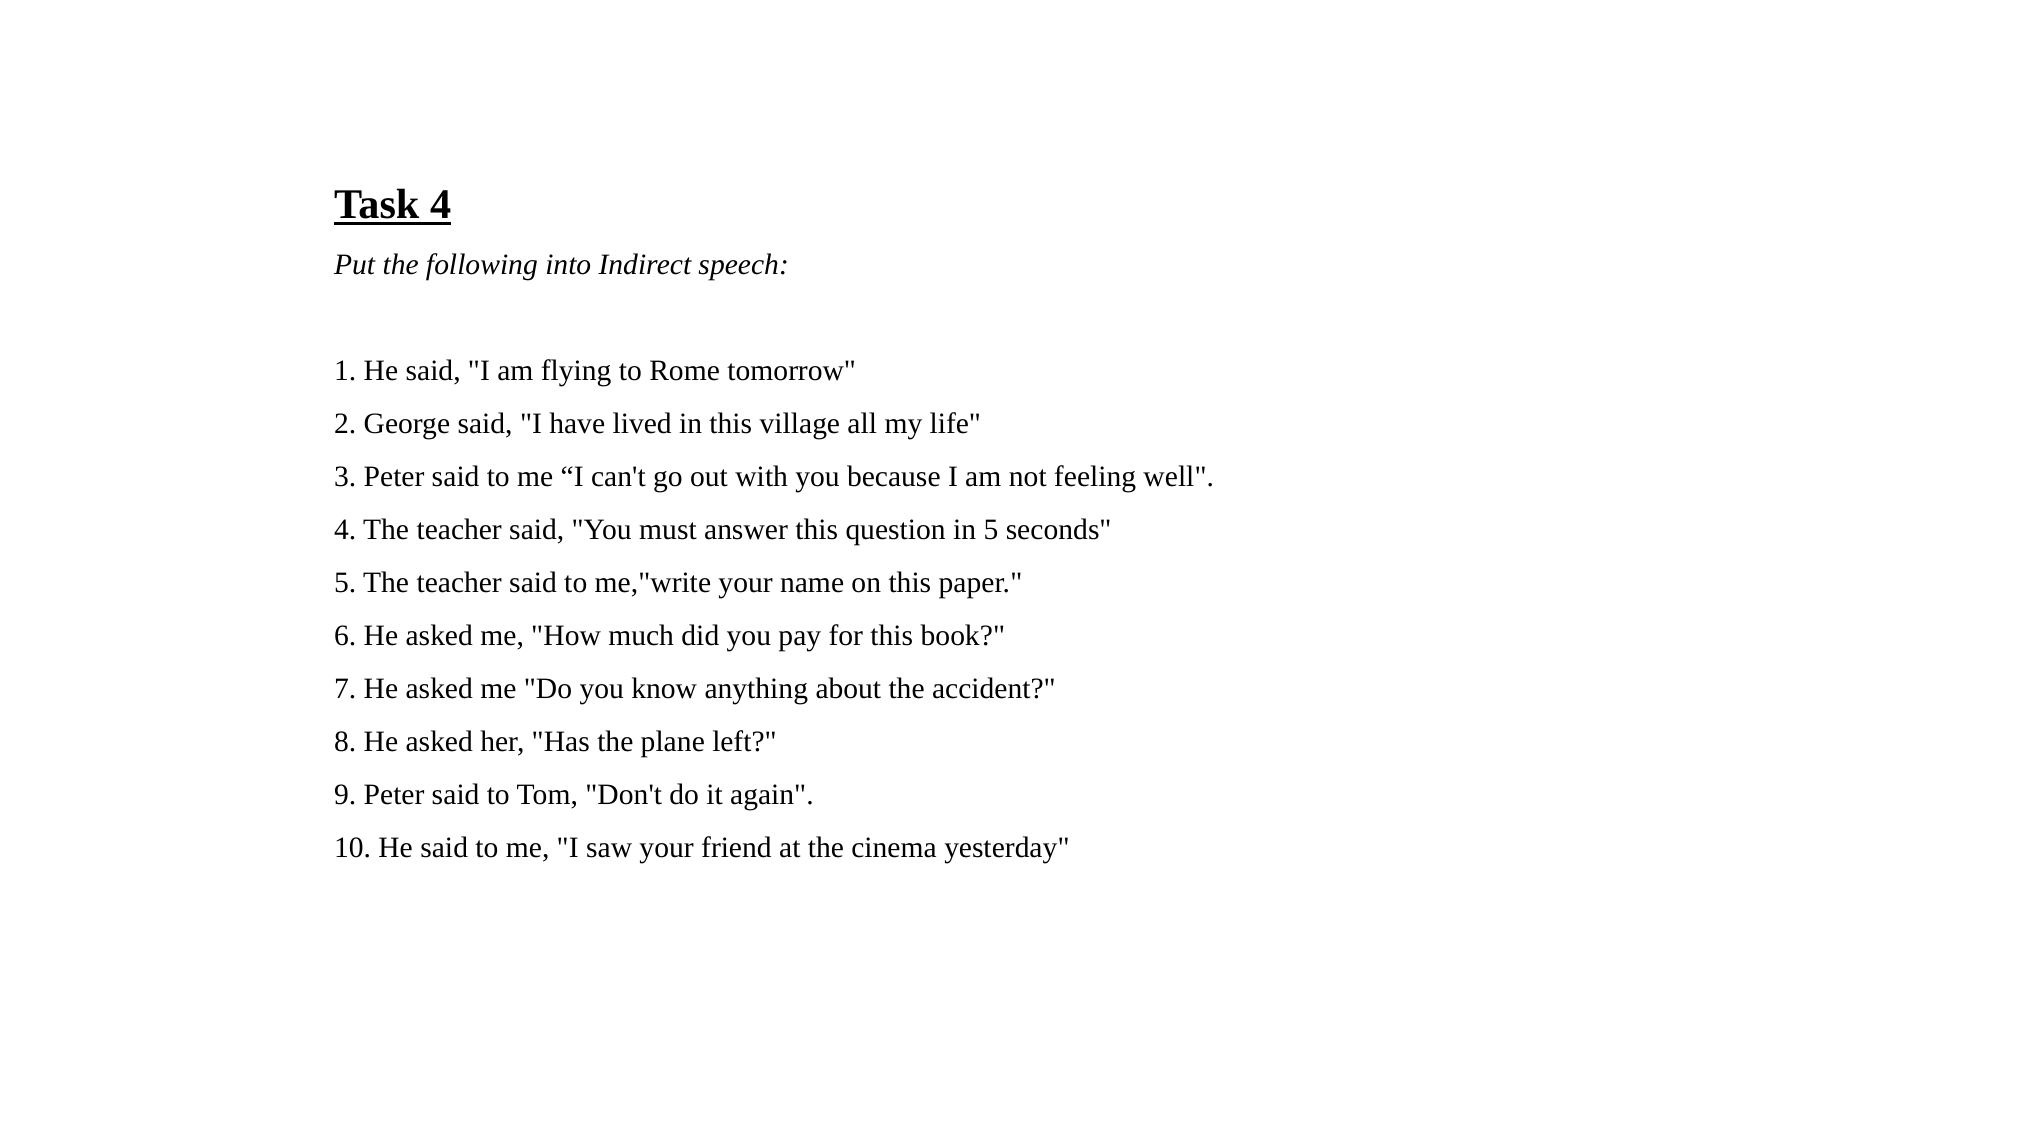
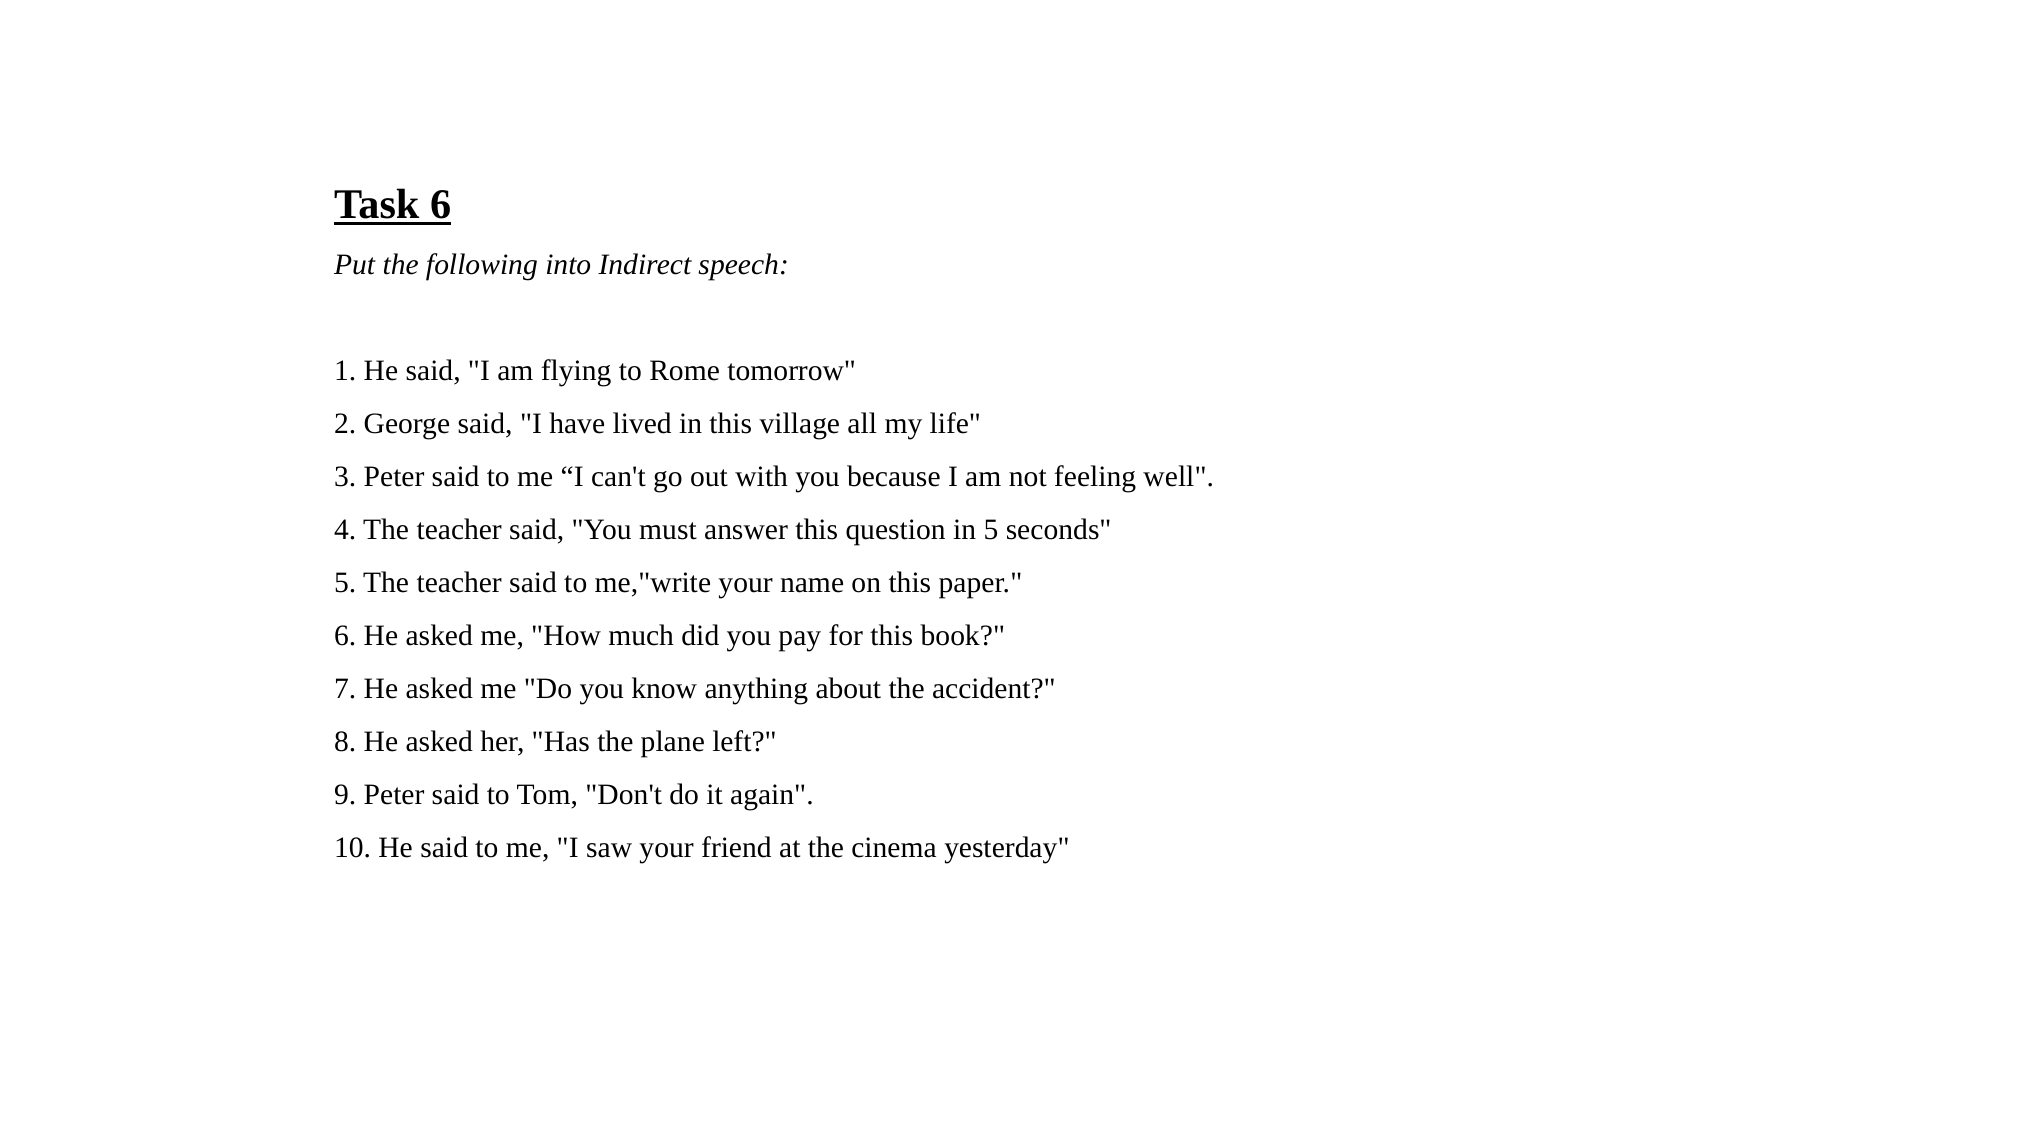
Task 4: 4 -> 6 (441, 205)
